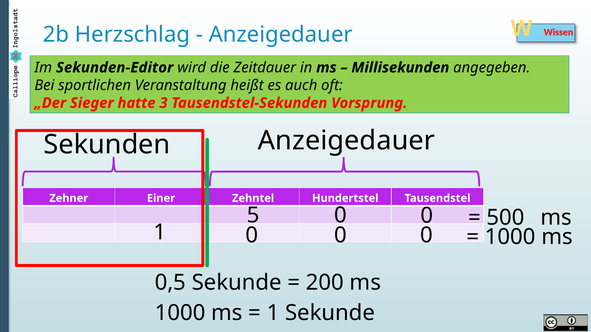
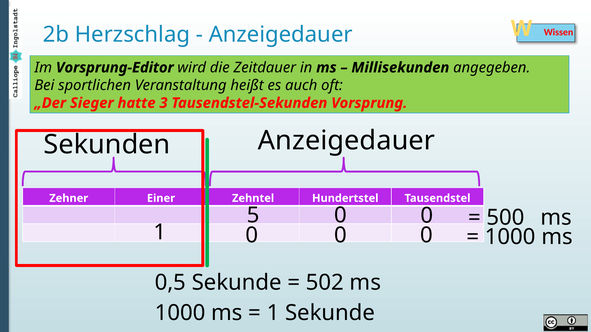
Sekunden-Editor: Sekunden-Editor -> Vorsprung-Editor (115, 68)
200: 200 -> 502 (325, 283)
